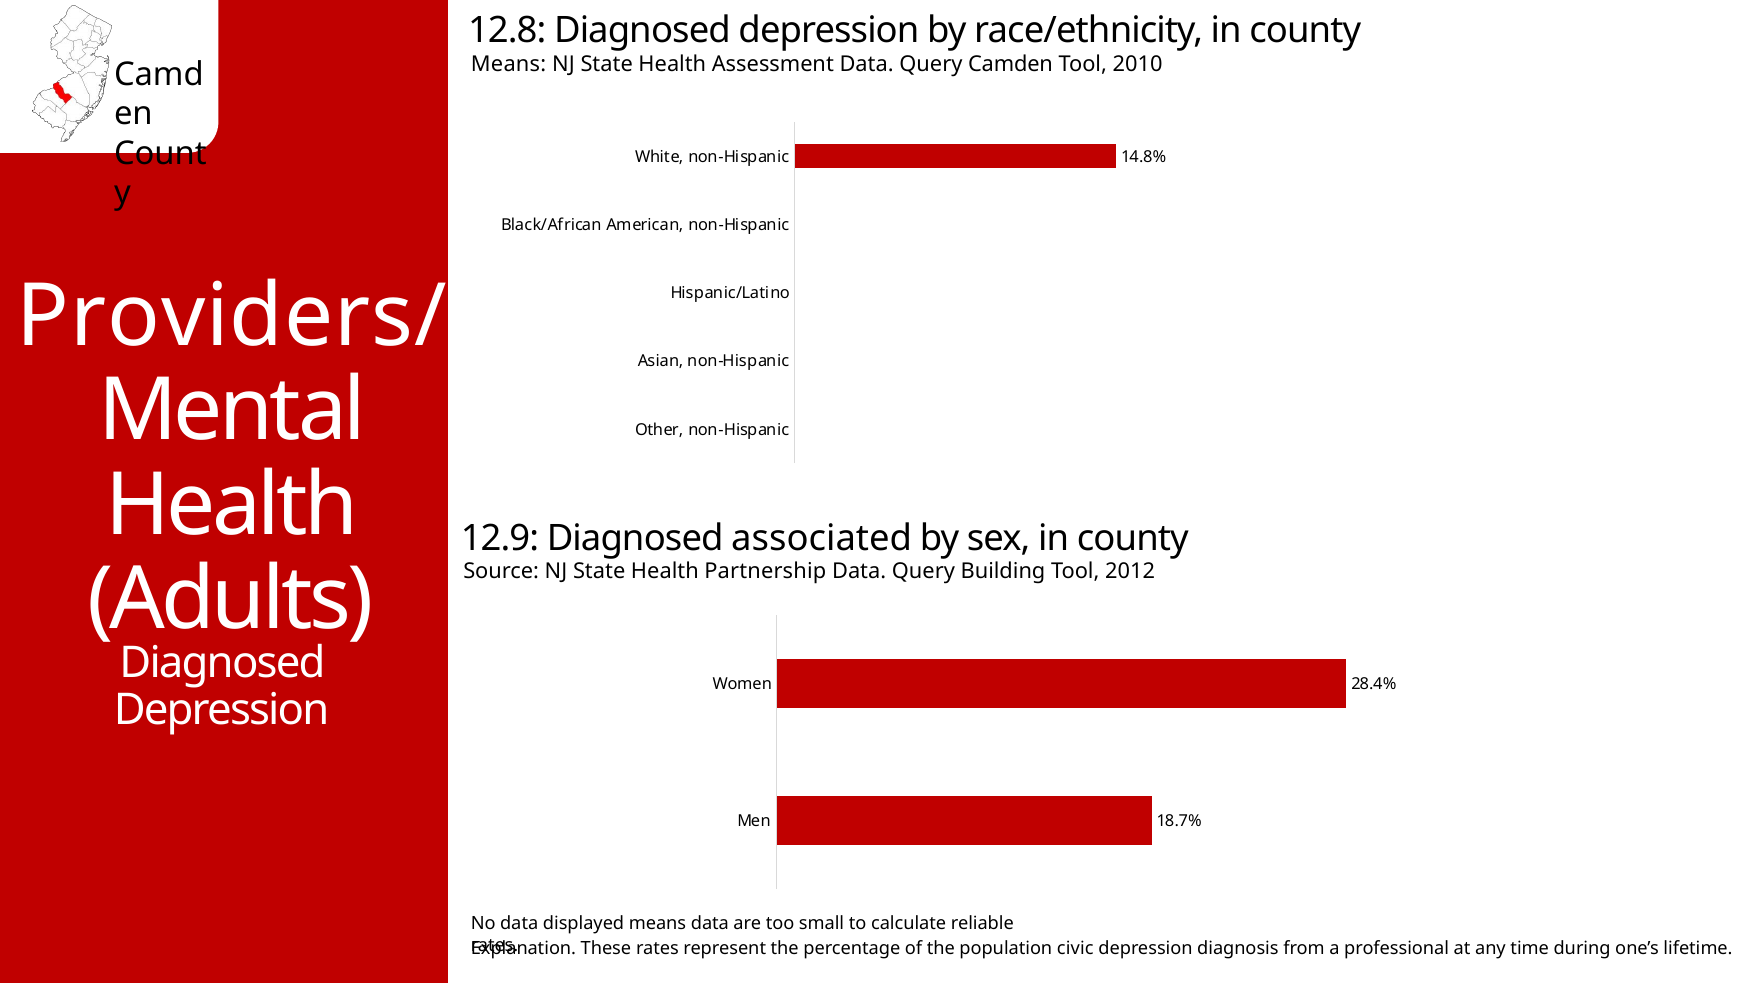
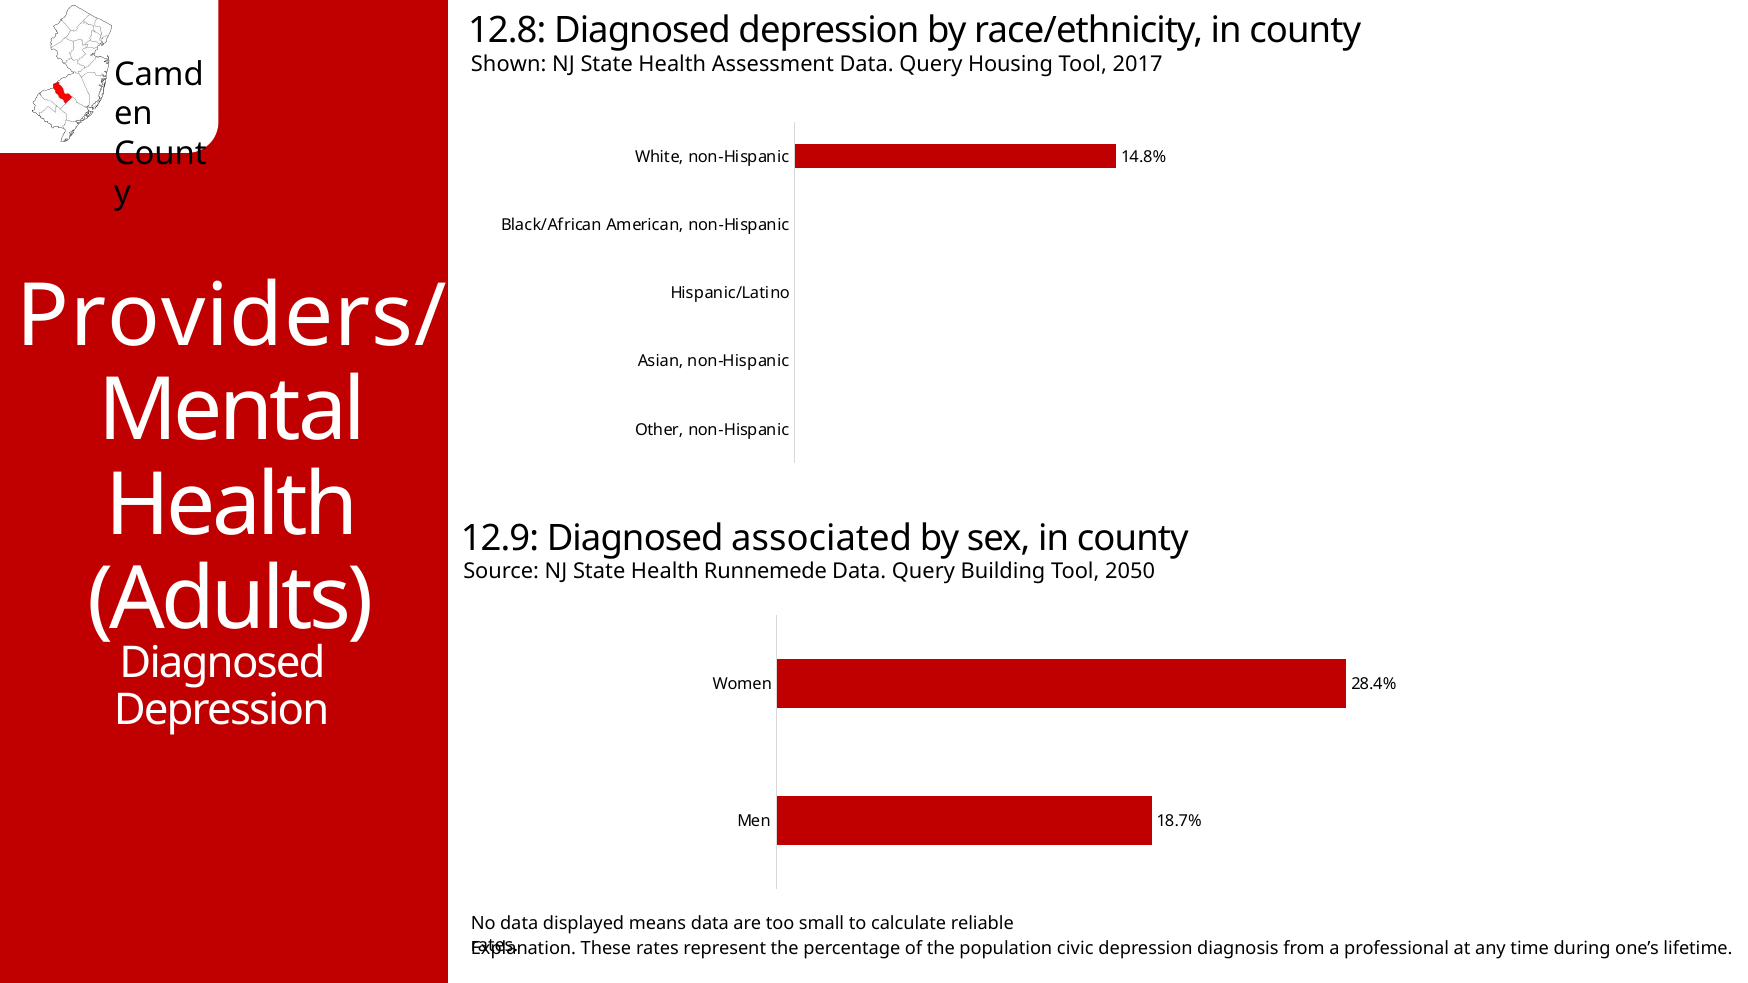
Means: Means -> Shown (509, 64)
Camden: Camden -> Housing (1011, 64)
2010: 2010 -> 2017 (1138, 64)
Partnership: Partnership -> Runnemede (765, 571)
2012: 2012 -> 2050 (1130, 571)
